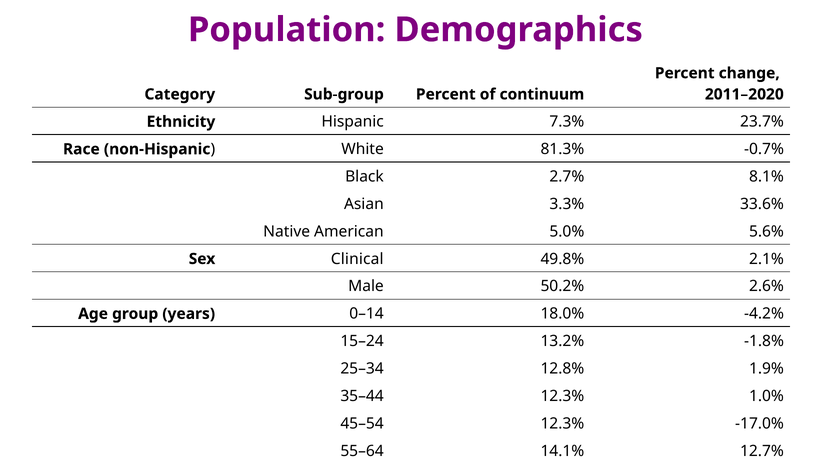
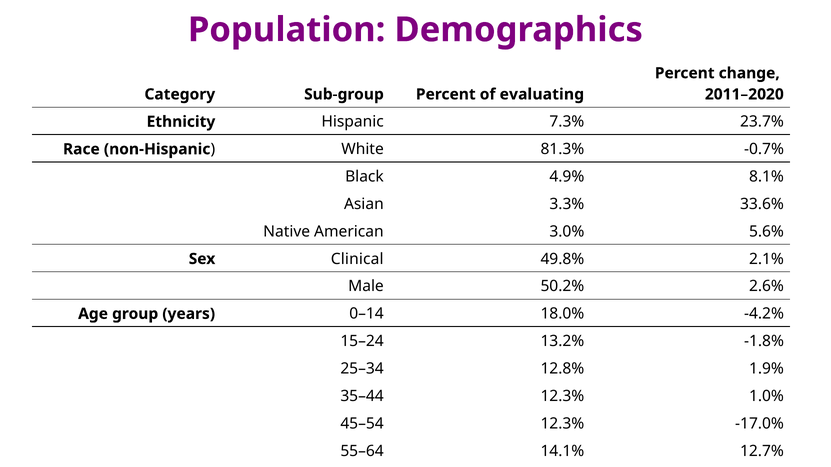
continuum: continuum -> evaluating (542, 94)
2.7%: 2.7% -> 4.9% (567, 177)
5.0%: 5.0% -> 3.0% (567, 232)
